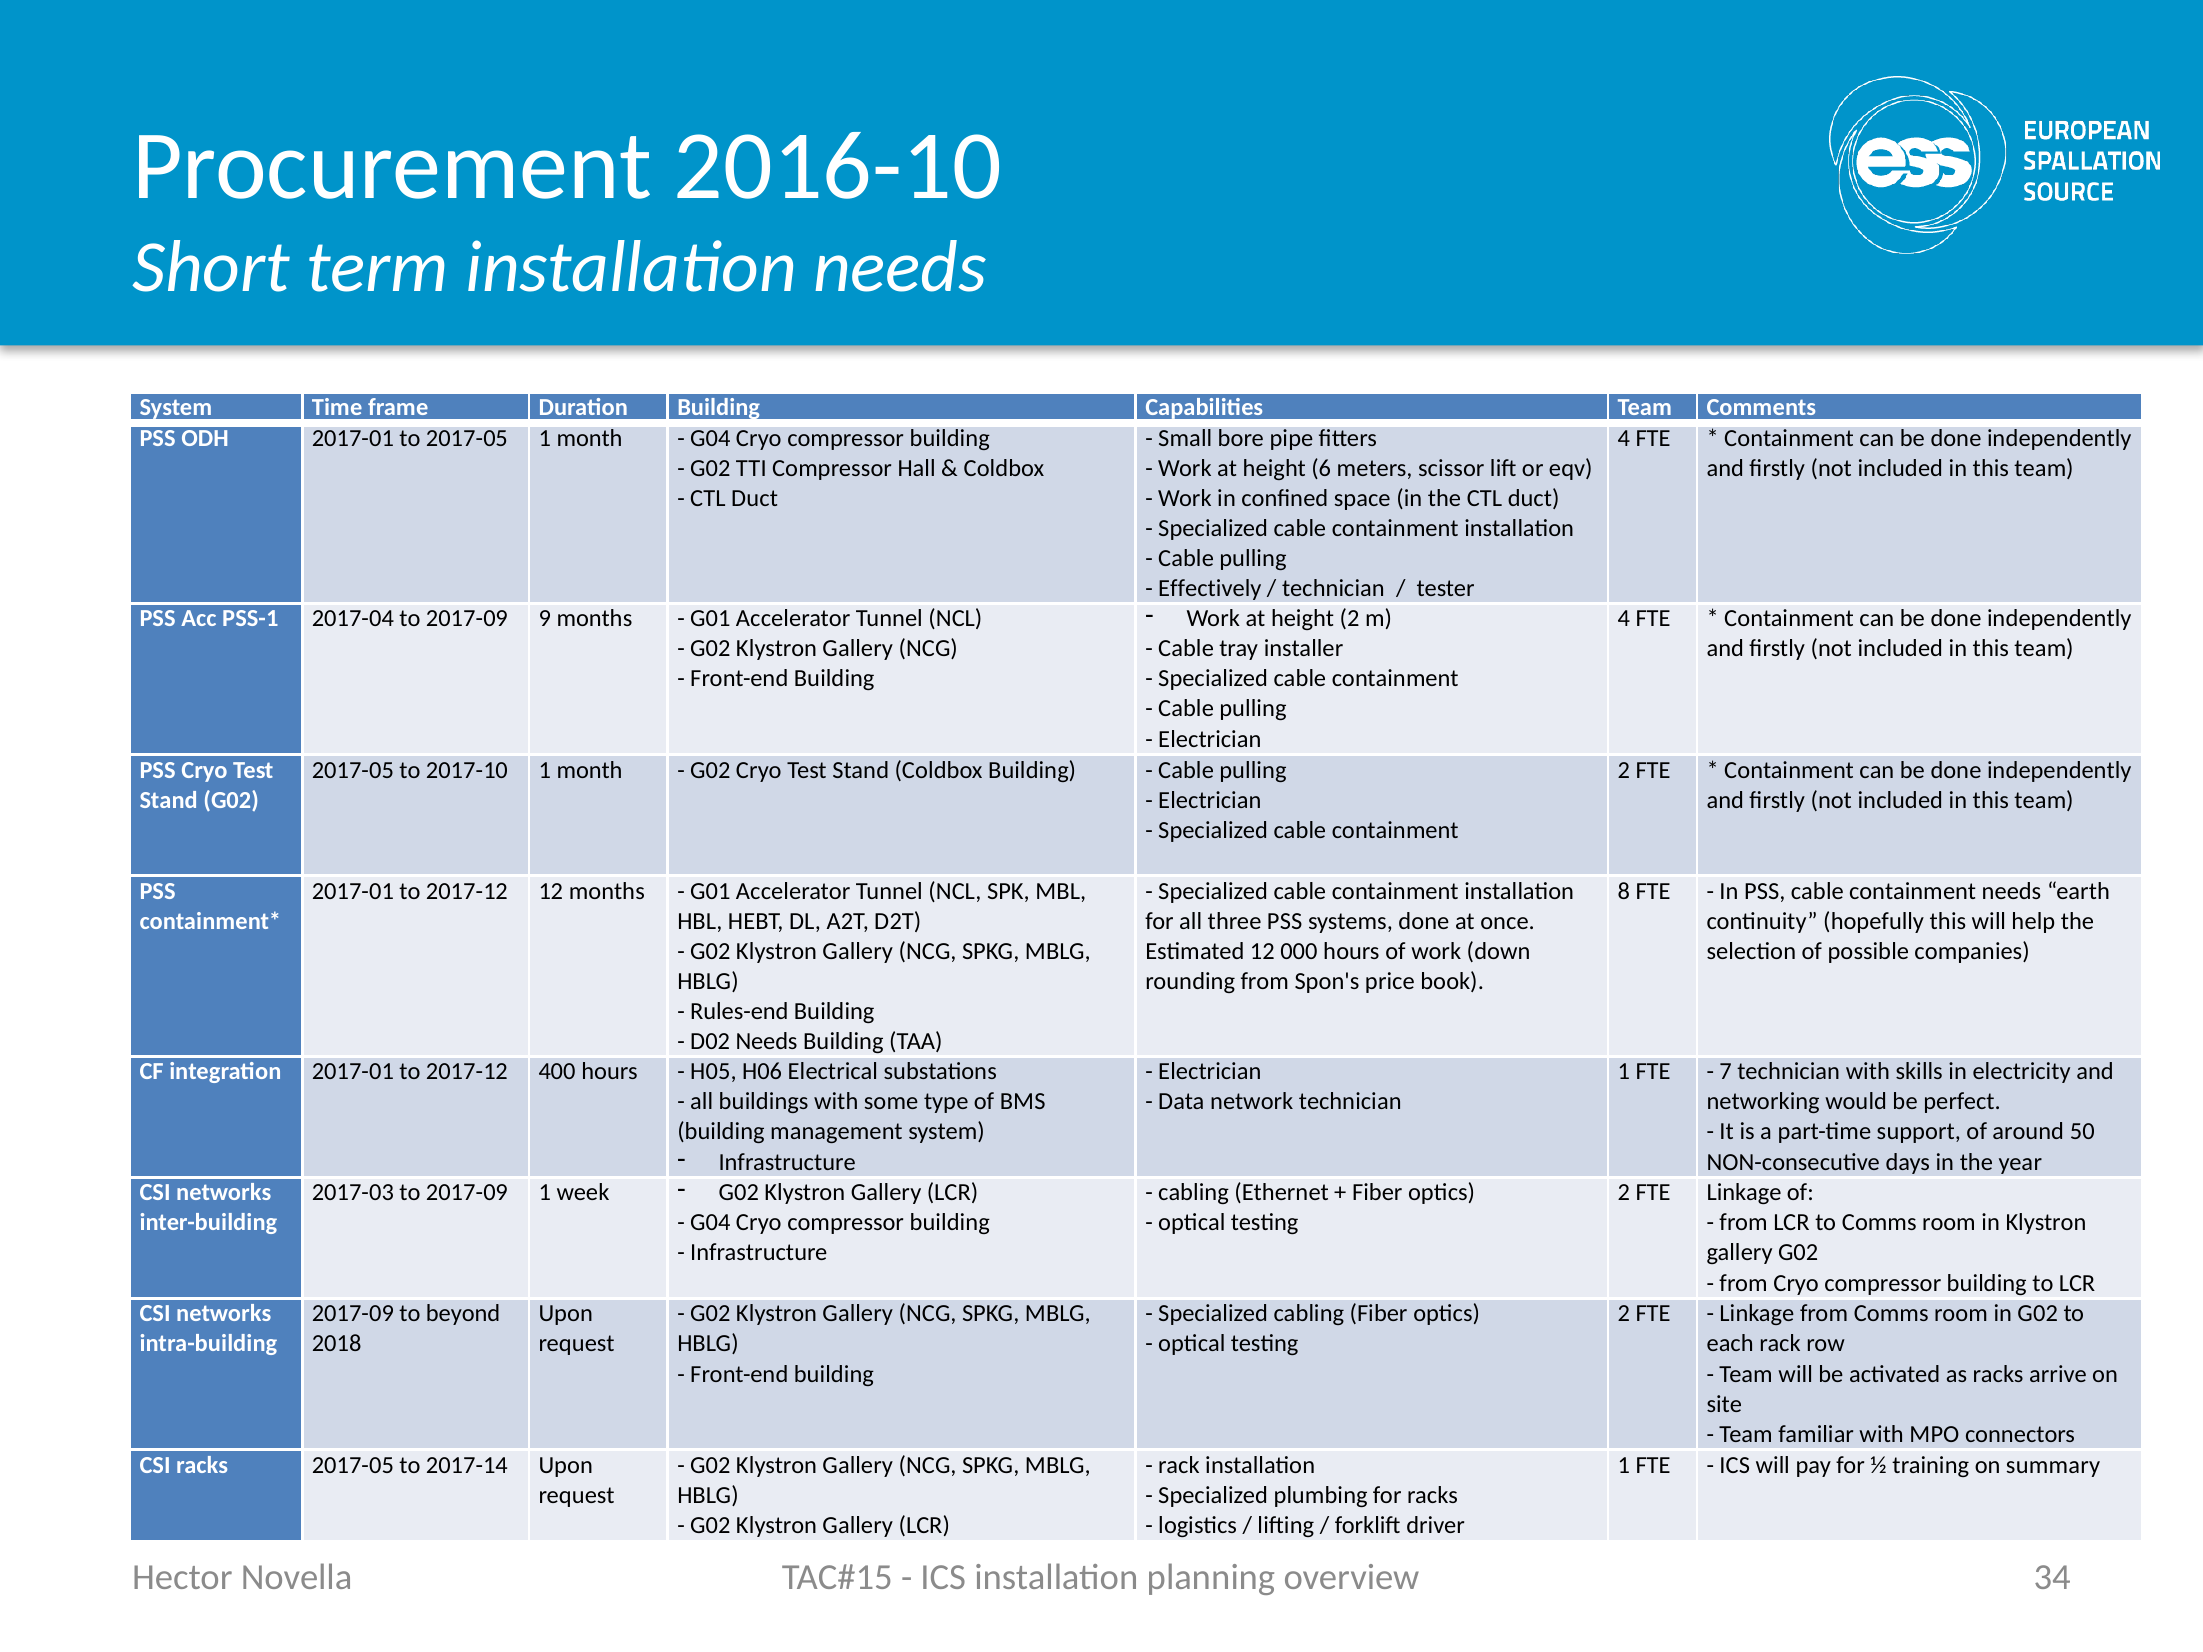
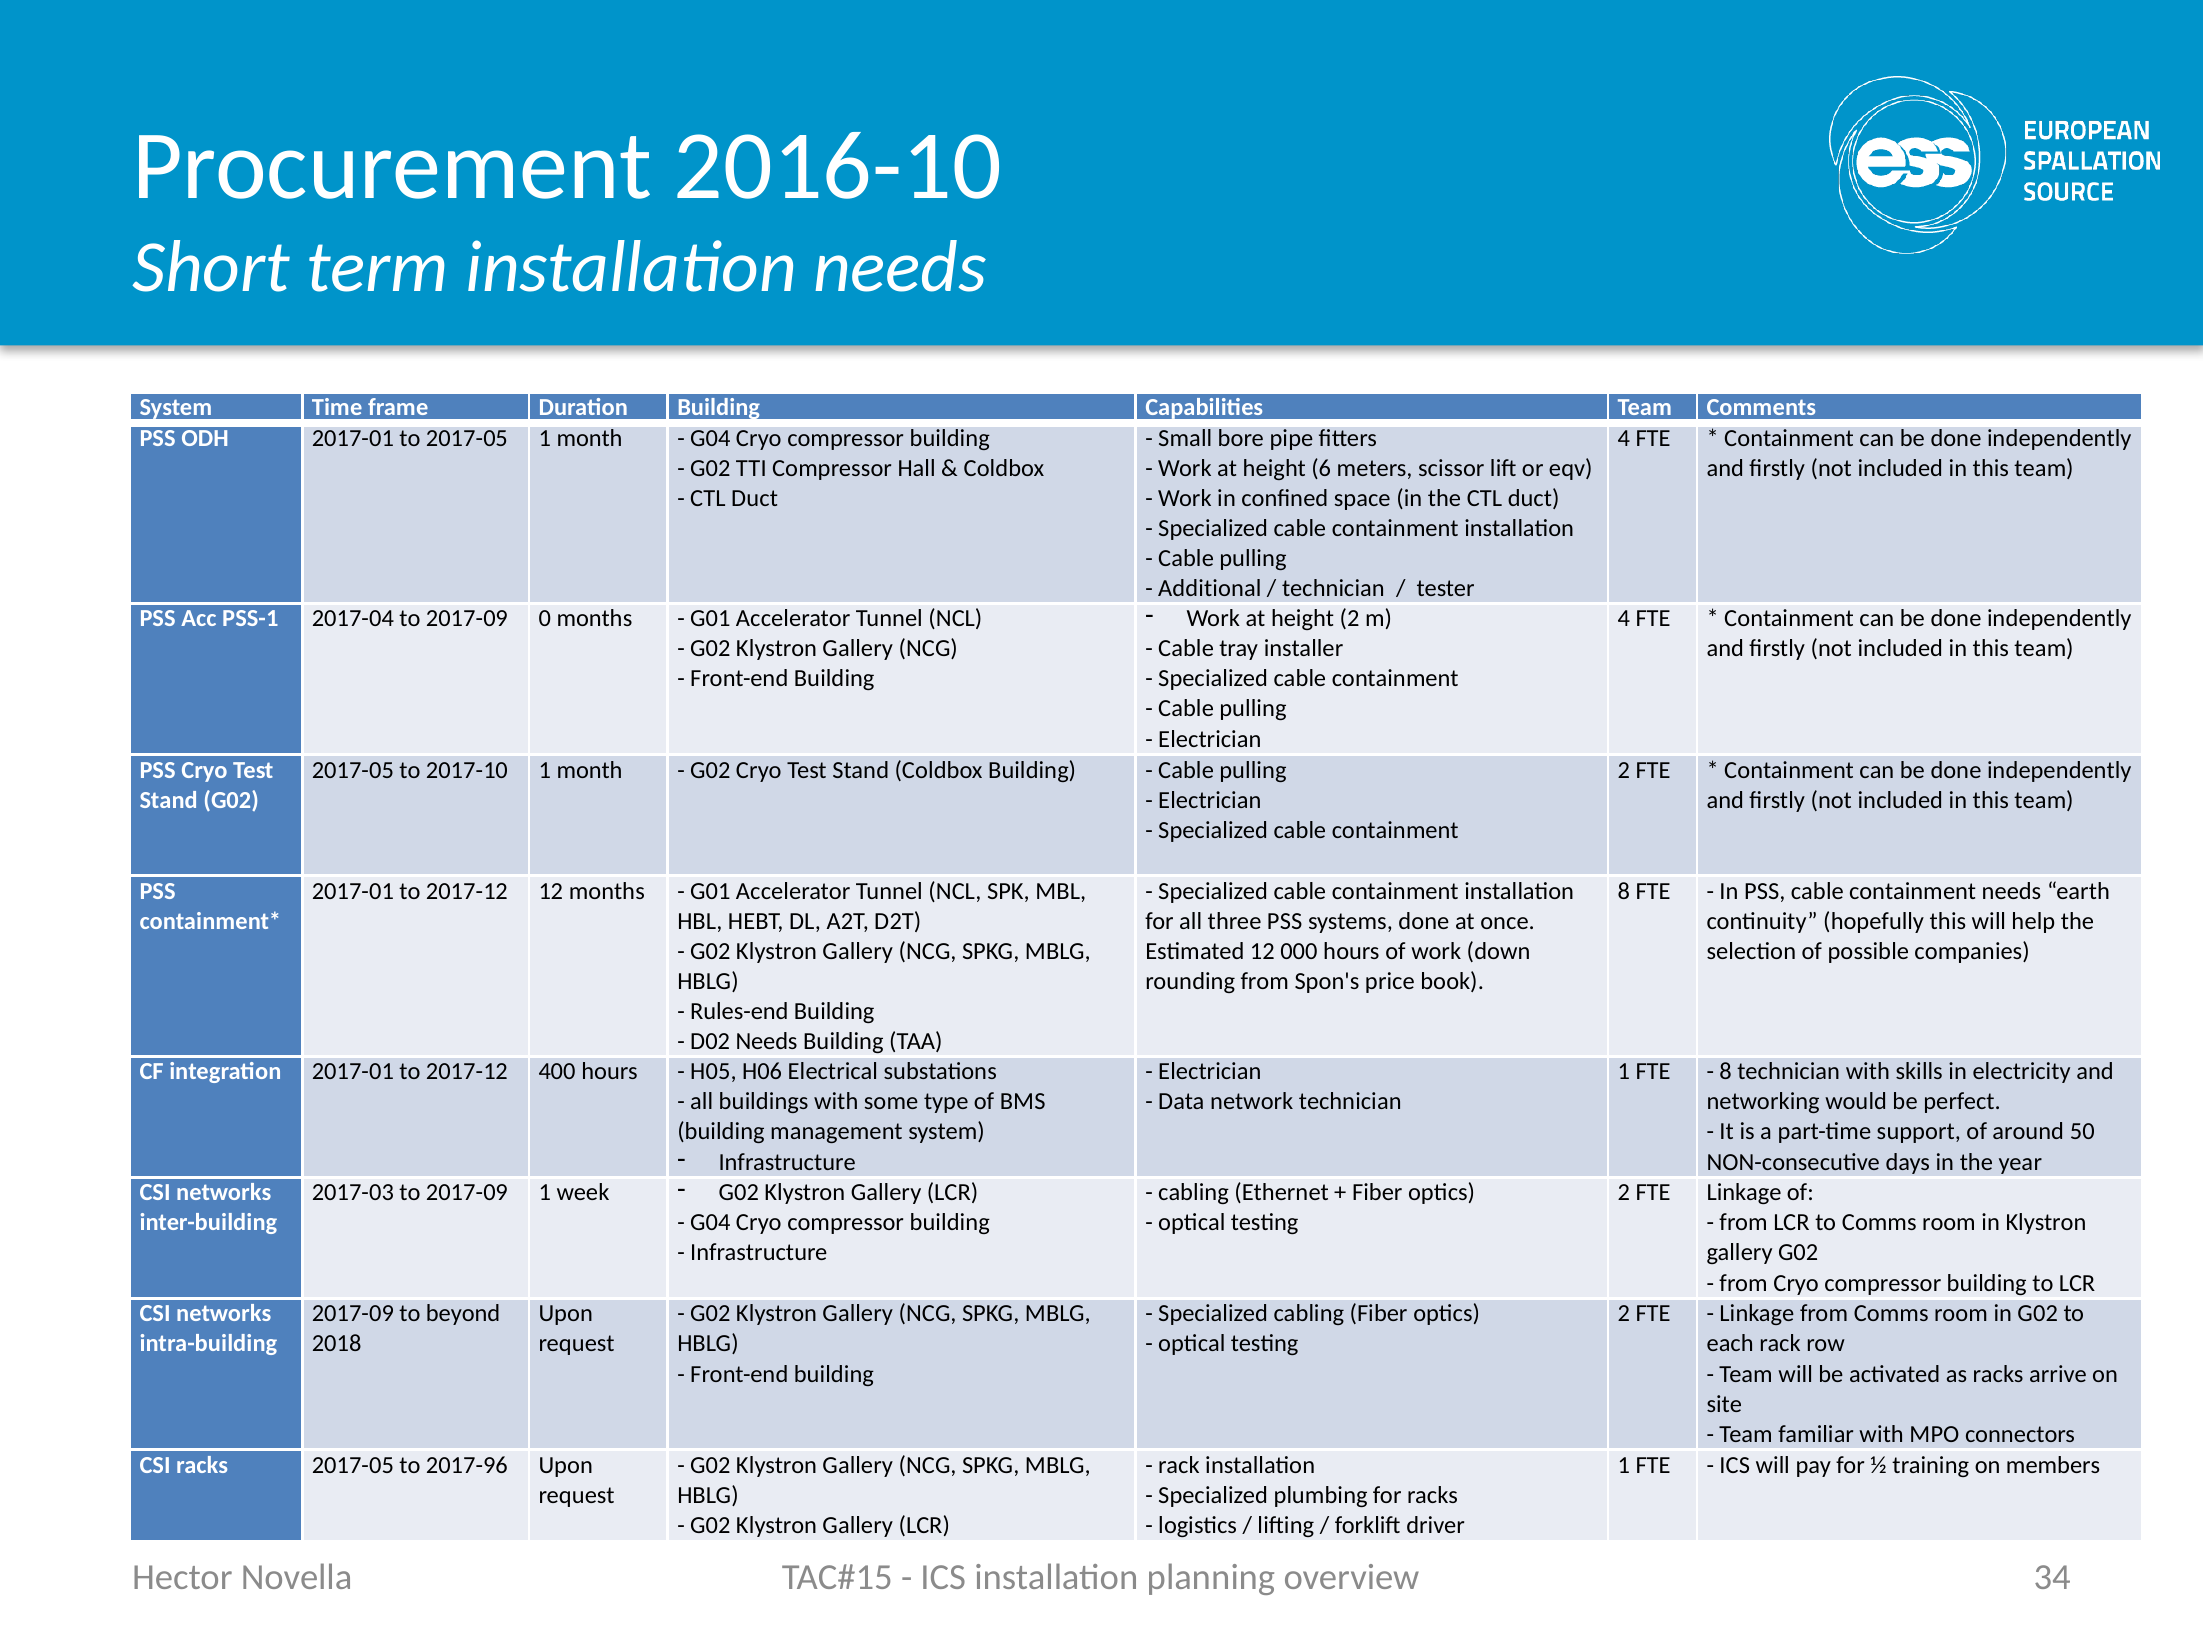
Effectively: Effectively -> Additional (1210, 589)
9: 9 -> 0 (545, 619)
7: 7 -> 8 (1726, 1072)
2017-14: 2017-14 -> 2017-96 (467, 1465)
summary: summary -> members (2053, 1465)
